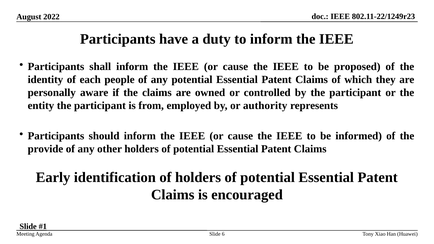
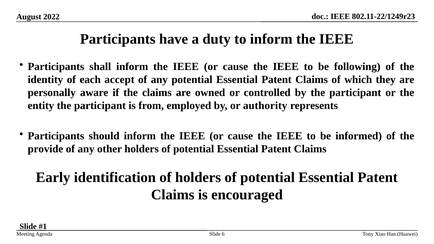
proposed: proposed -> following (357, 67)
people: people -> accept (119, 80)
